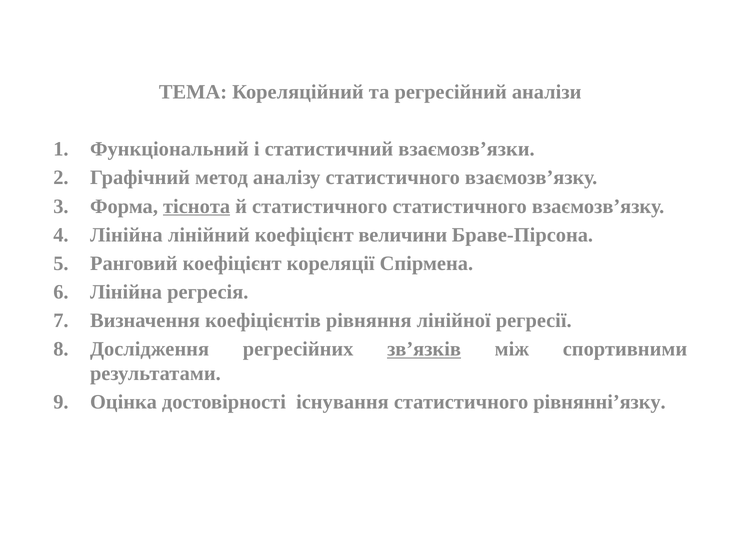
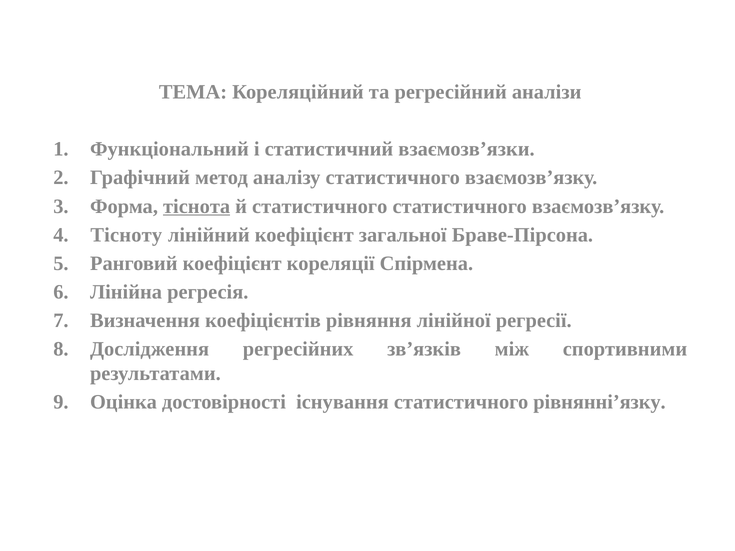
Лінійна: Лінійна -> Тісноту (126, 235)
величини: величини -> загальної (403, 235)
зв’язків underline: present -> none (424, 349)
